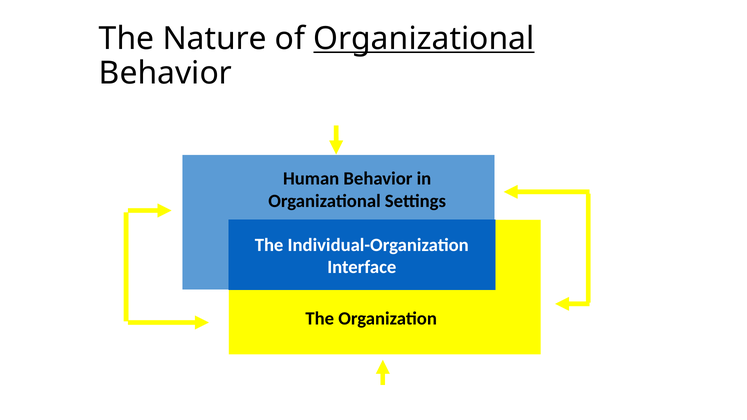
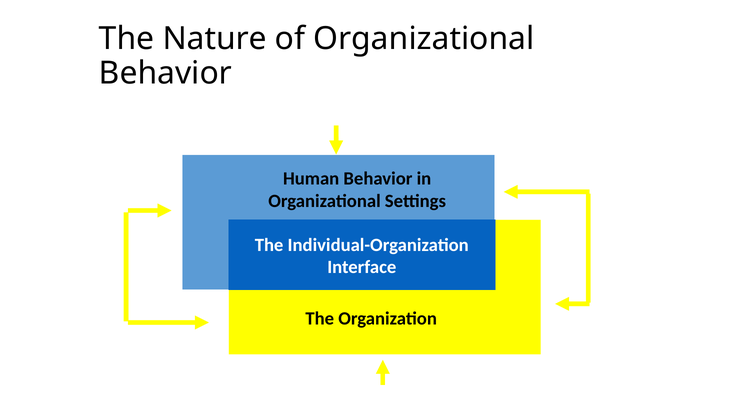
Organizational underline: present -> none (424, 39)
